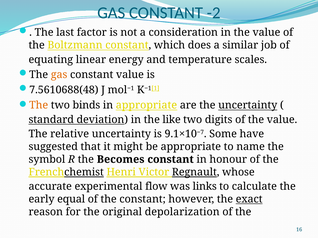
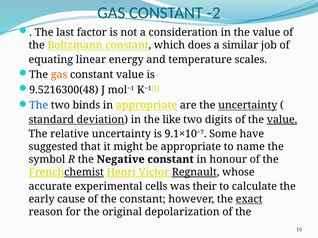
7.5610688(48: 7.5610688(48 -> 9.5216300(48 (64, 90)
The colour: orange -> blue (39, 105)
value underline: none -> present (282, 120)
Becomes: Becomes -> Negative (121, 160)
flow: flow -> cells (156, 187)
links: links -> their (205, 187)
equal: equal -> cause (71, 200)
